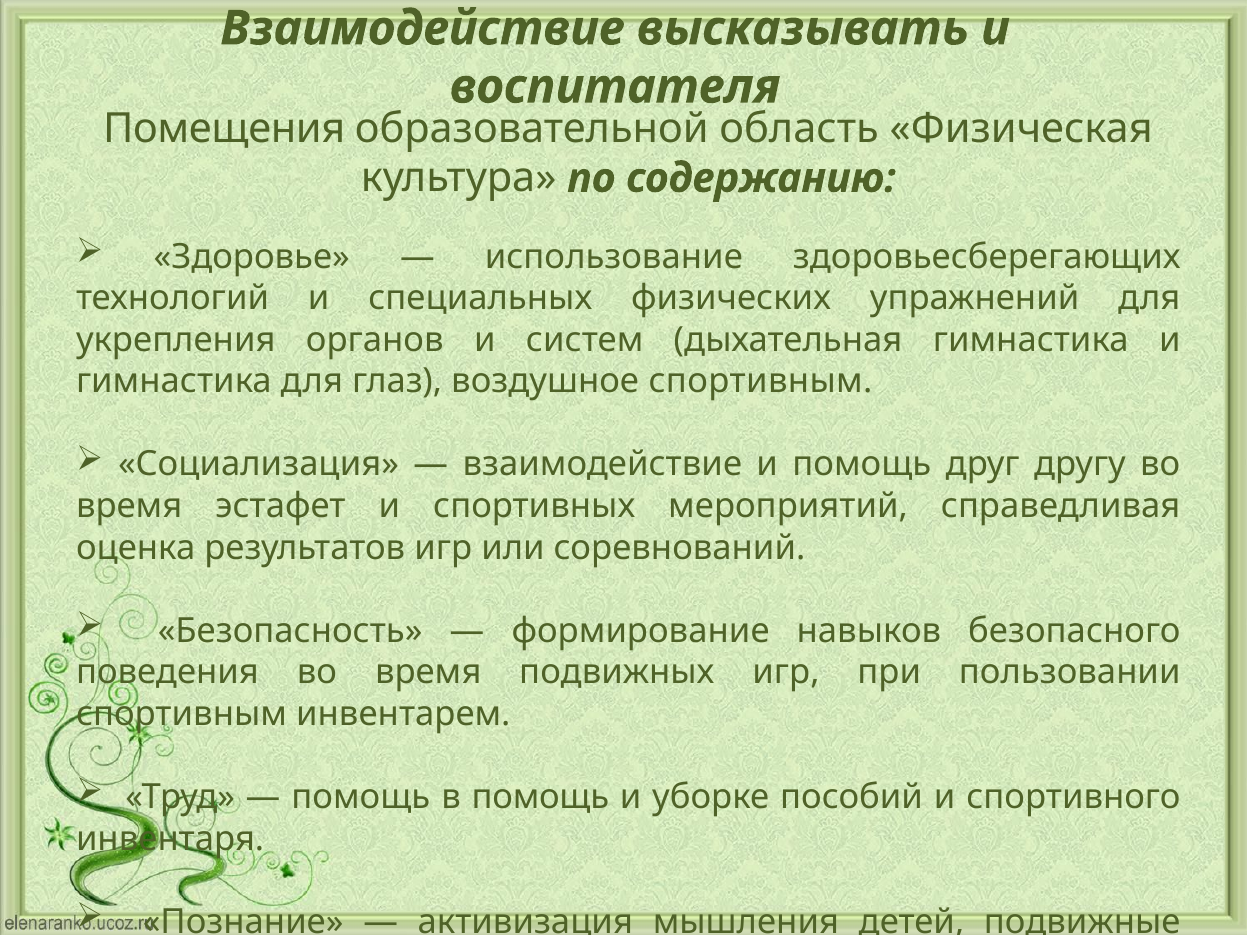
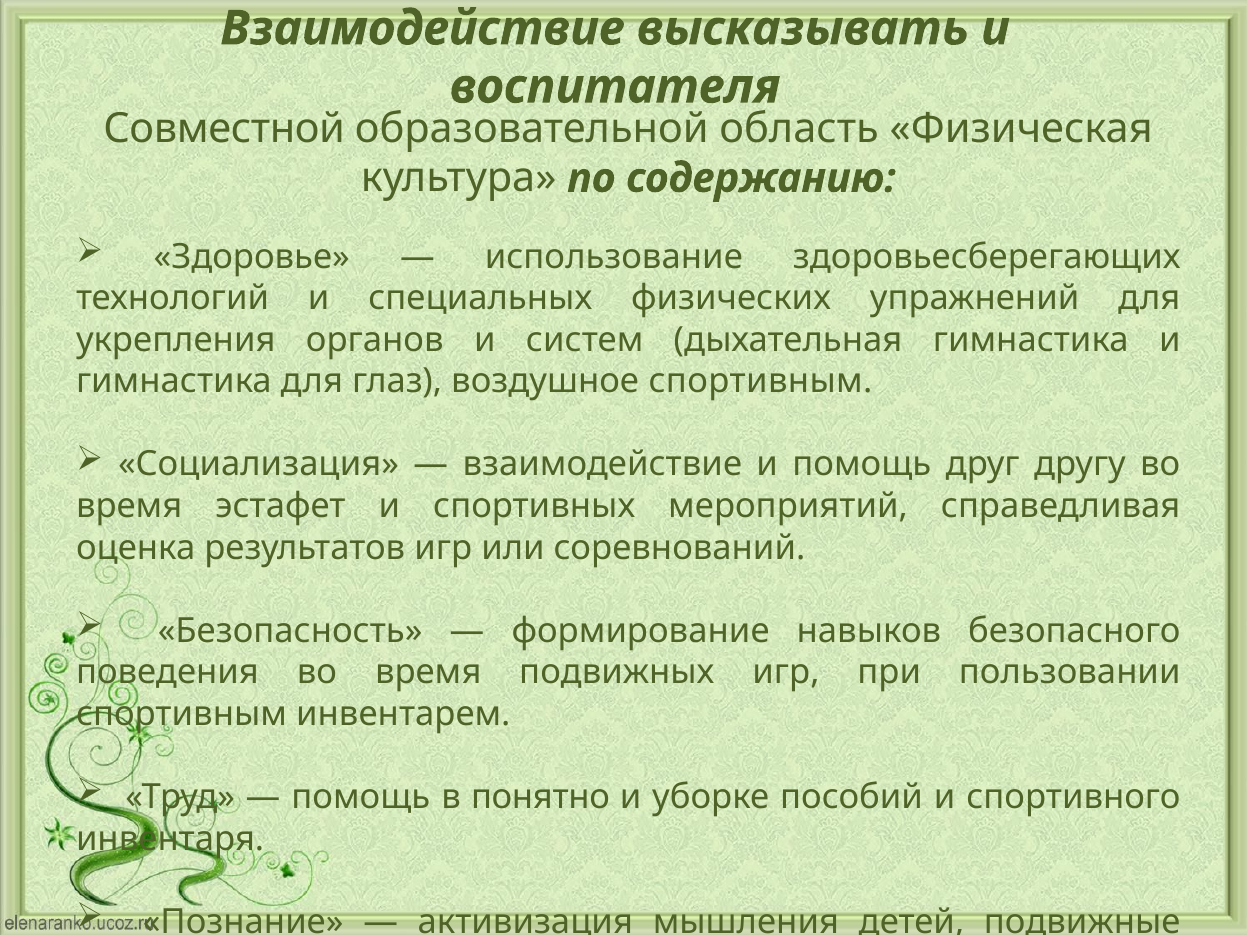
Помещения: Помещения -> Совместной (224, 128)
в помощь: помощь -> понятно (540, 797)
